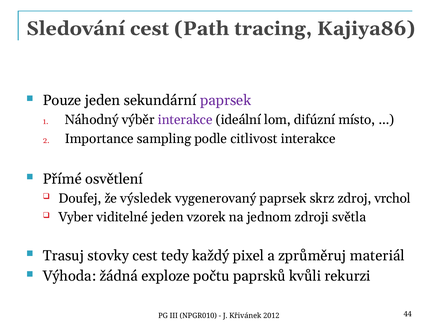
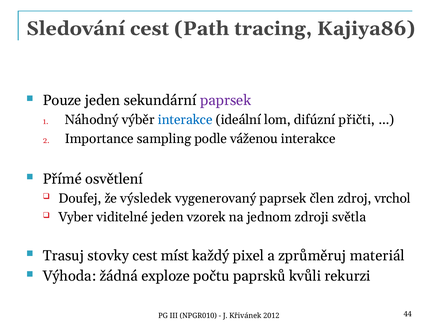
interakce colour: purple -> blue (185, 120)
místo: místo -> přičti (357, 120)
citlivost: citlivost -> váženou (254, 138)
skrz: skrz -> člen (322, 198)
tedy: tedy -> míst (175, 255)
